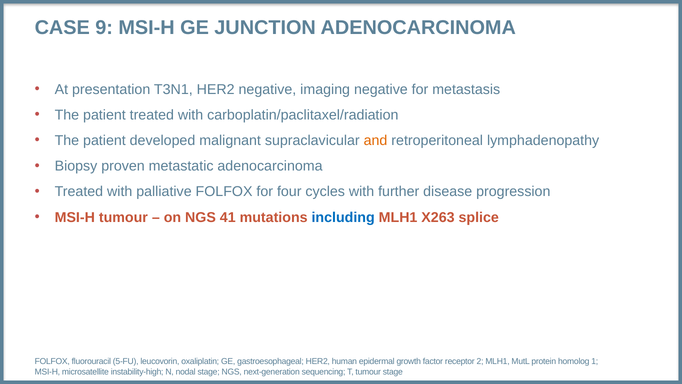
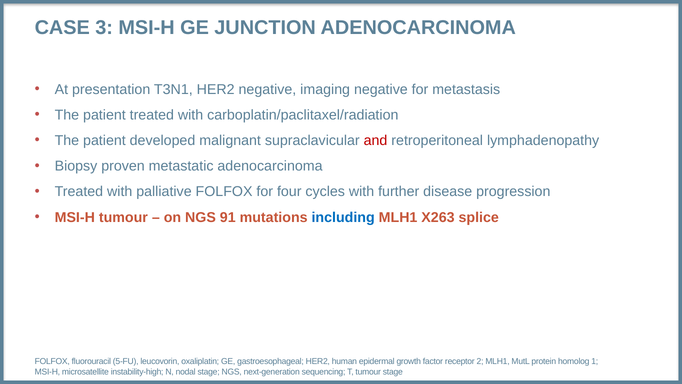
9: 9 -> 3 (104, 28)
and colour: orange -> red (376, 140)
41: 41 -> 91 (228, 217)
